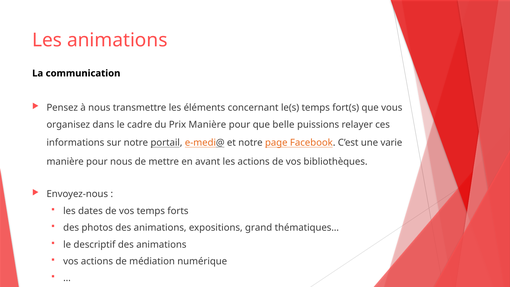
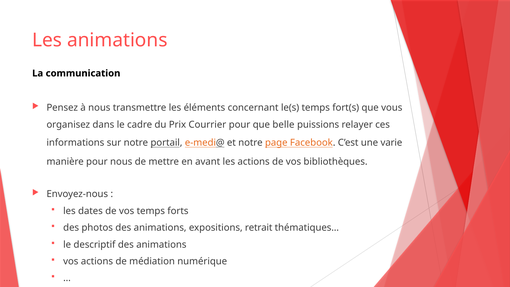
Prix Manière: Manière -> Courrier (207, 125)
grand: grand -> retrait (259, 228)
